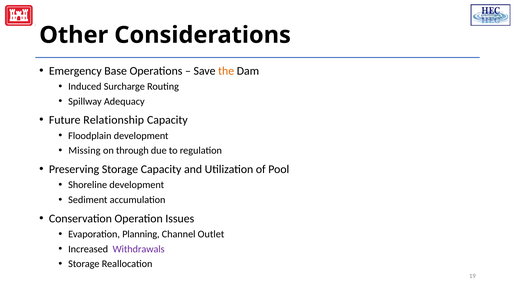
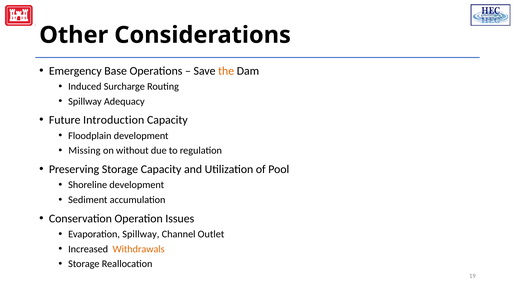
Relationship: Relationship -> Introduction (114, 120)
through: through -> without (132, 151)
Evaporation Planning: Planning -> Spillway (141, 235)
Withdrawals colour: purple -> orange (139, 250)
